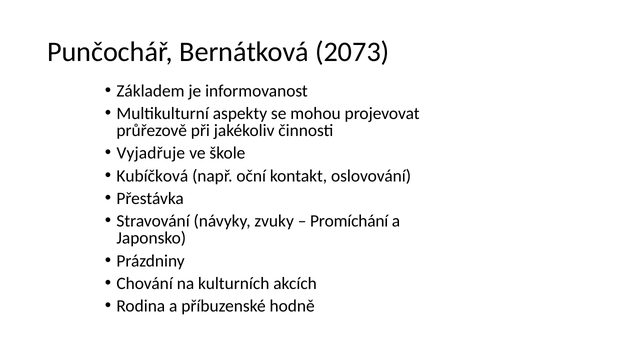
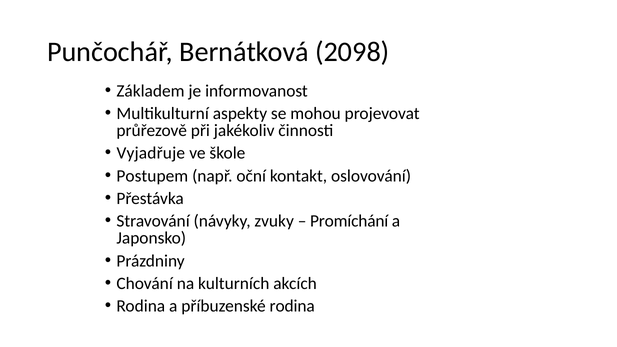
2073: 2073 -> 2098 (352, 52)
Kubíčková: Kubíčková -> Postupem (152, 176)
příbuzenské hodně: hodně -> rodina (292, 306)
